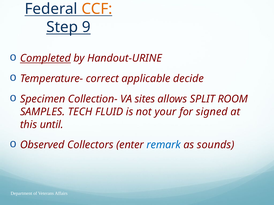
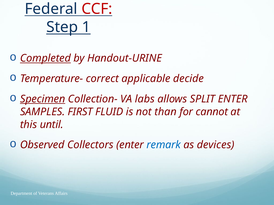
CCF colour: orange -> red (97, 9)
9: 9 -> 1 (86, 27)
Specimen underline: none -> present (43, 99)
sites: sites -> labs (145, 99)
SPLIT ROOM: ROOM -> ENTER (233, 99)
TECH: TECH -> FIRST (80, 112)
your: your -> than (166, 112)
signed: signed -> cannot (212, 112)
sounds: sounds -> devices (216, 145)
